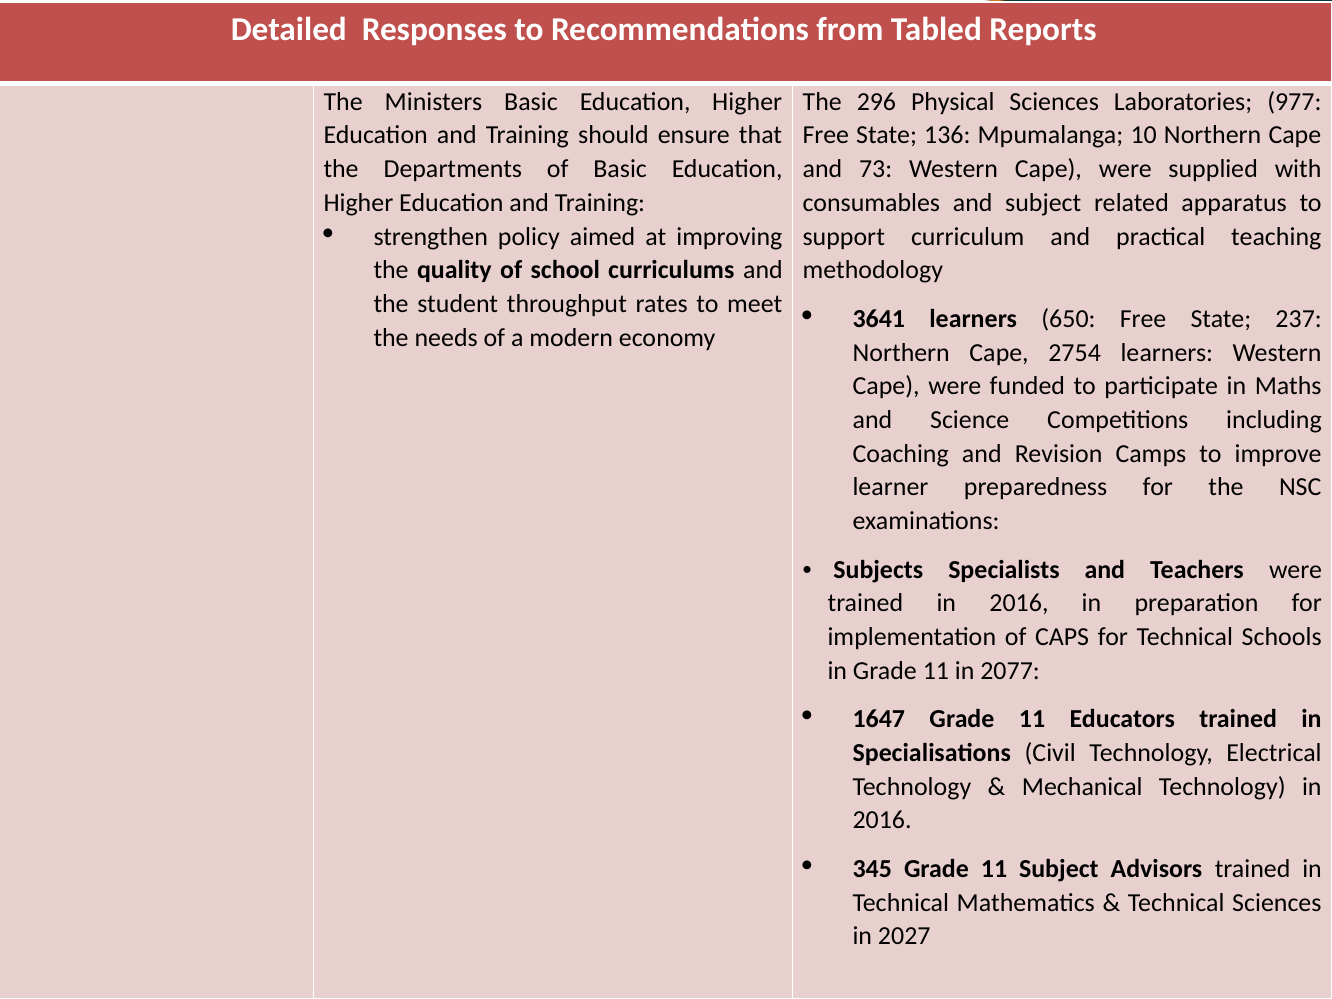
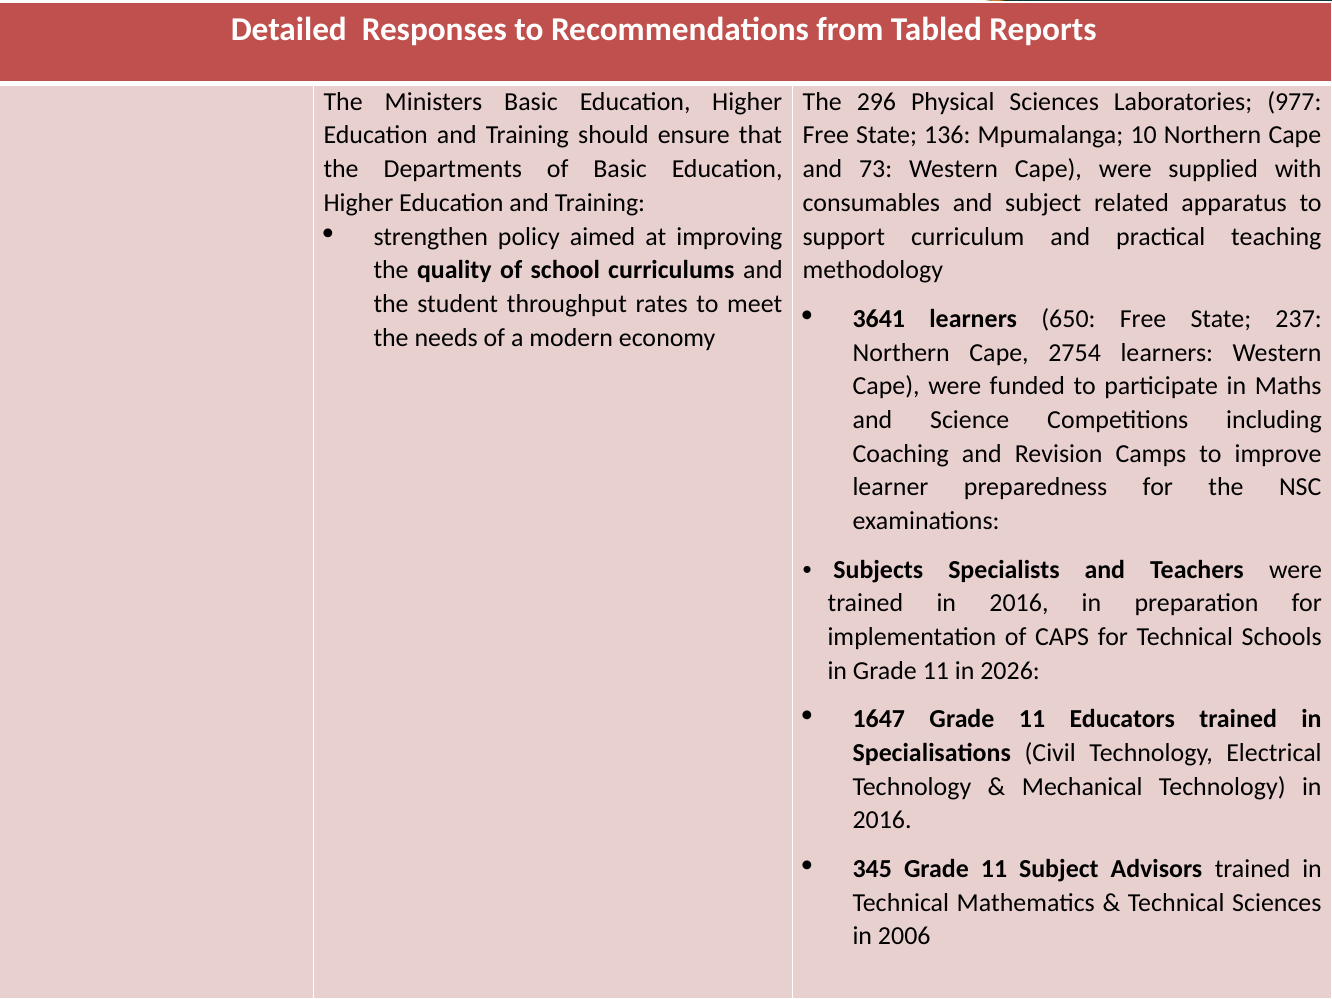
2077: 2077 -> 2026 (1010, 671)
2027: 2027 -> 2006 (904, 936)
